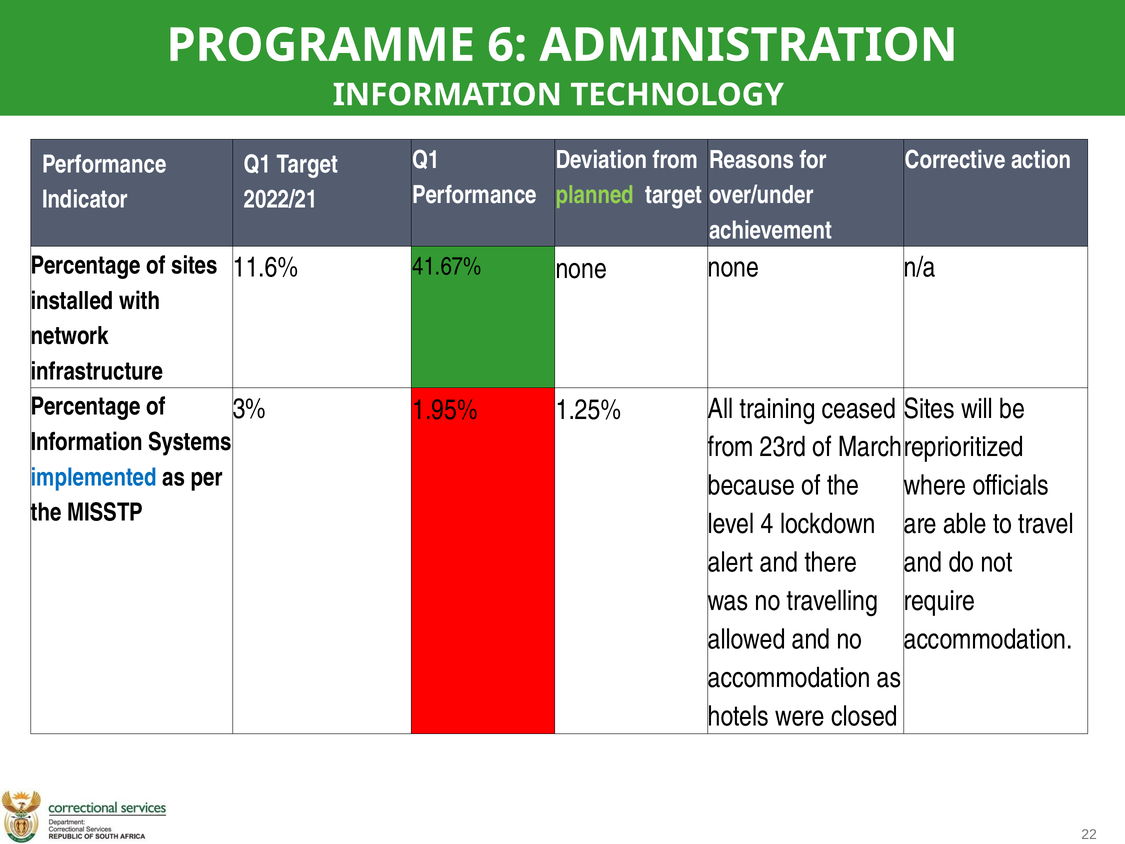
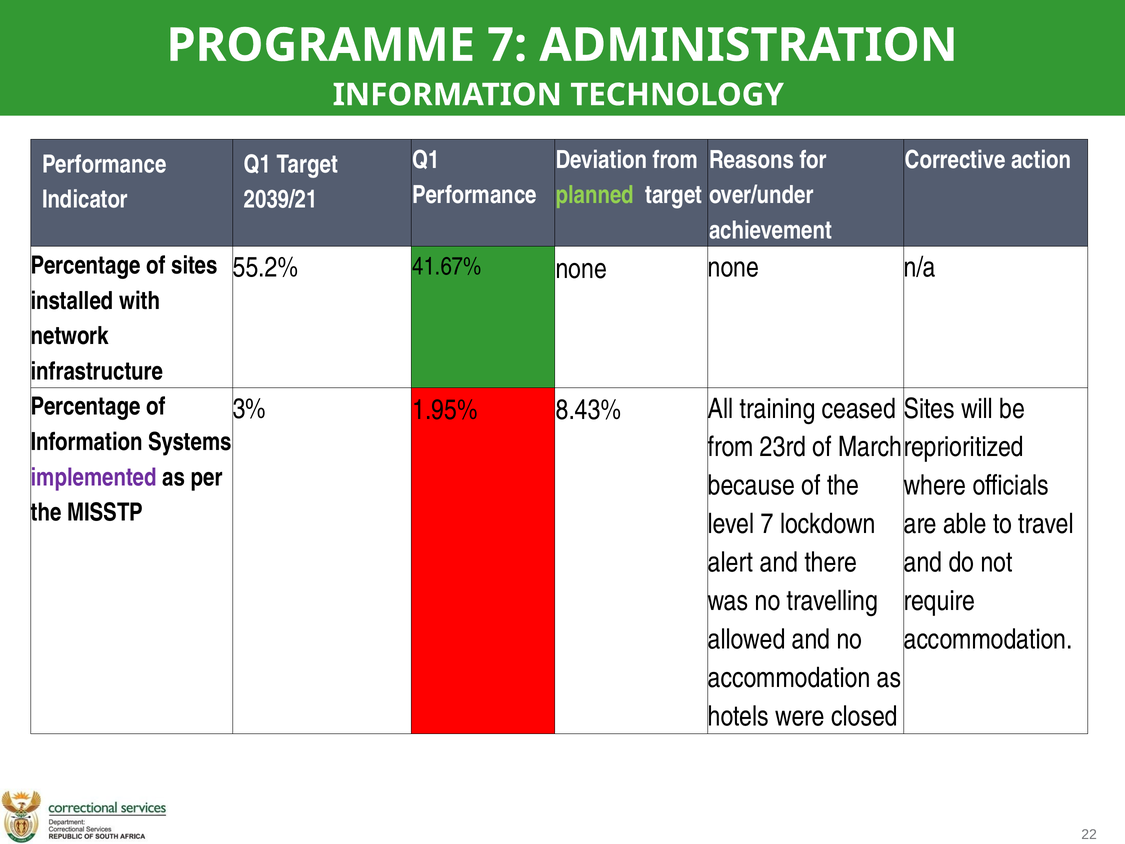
PROGRAMME 6: 6 -> 7 (507, 45)
2022/21: 2022/21 -> 2039/21 (281, 199)
11.6%: 11.6% -> 55.2% (265, 268)
1.25%: 1.25% -> 8.43% (588, 410)
implemented colour: blue -> purple (94, 477)
level 4: 4 -> 7 (767, 524)
